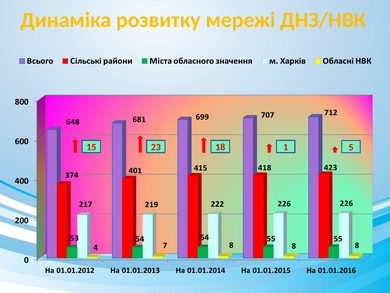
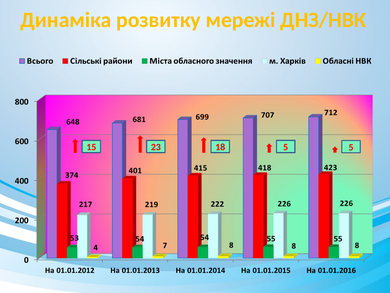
18 1: 1 -> 5 (286, 147)
